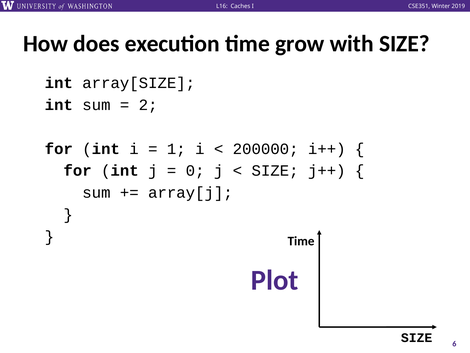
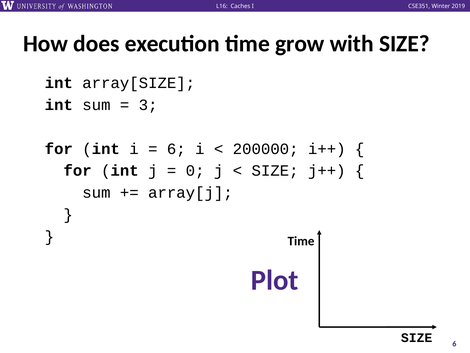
2: 2 -> 3 (148, 105)
1: 1 -> 6 (176, 149)
